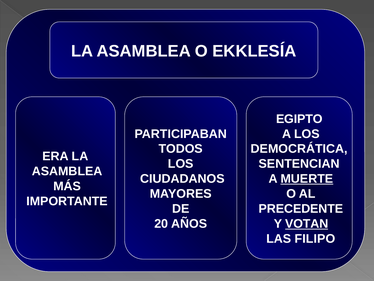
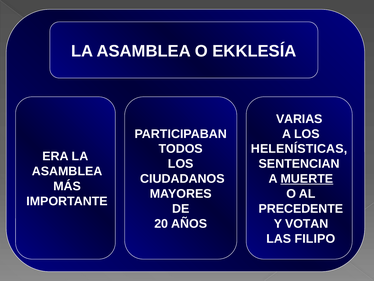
EGIPTO: EGIPTO -> VARIAS (299, 119)
DEMOCRÁTICA: DEMOCRÁTICA -> HELENÍSTICAS (299, 149)
VOTAN underline: present -> none (307, 223)
